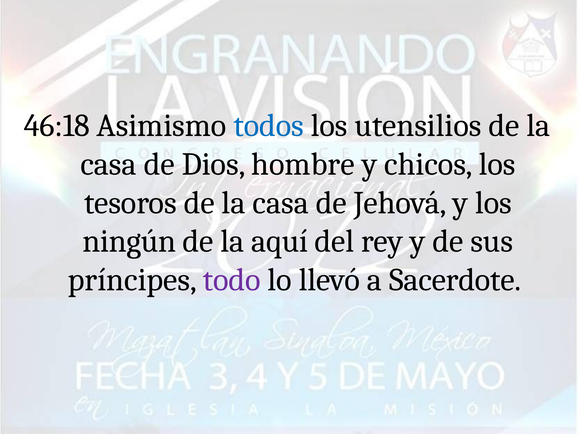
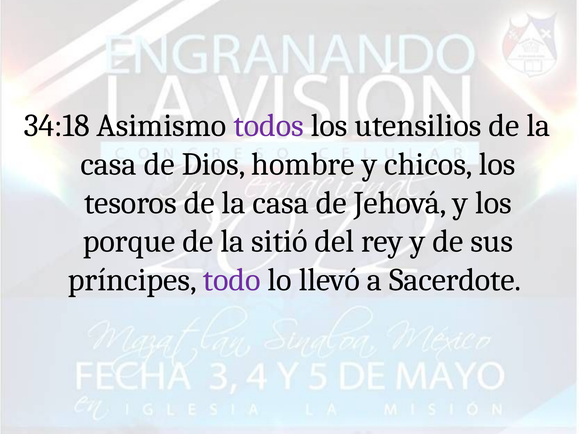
46:18: 46:18 -> 34:18 (57, 126)
todos colour: blue -> purple (269, 126)
ningún: ningún -> porque (129, 241)
aquí: aquí -> sitió (279, 241)
